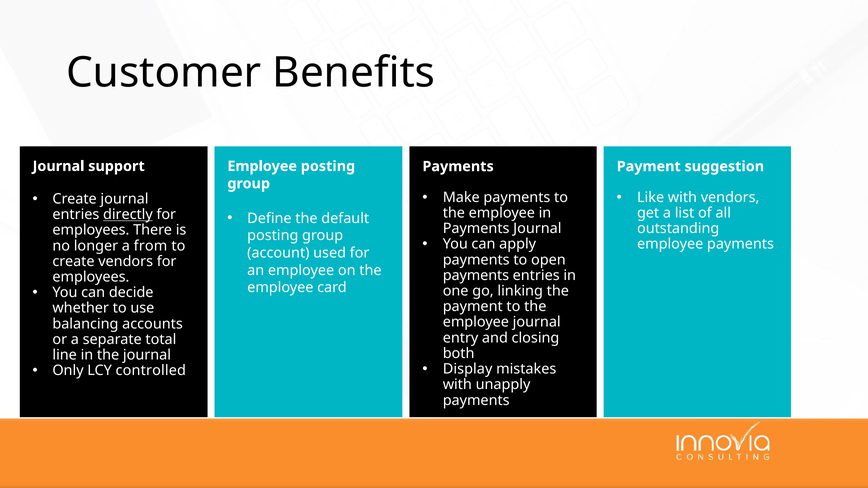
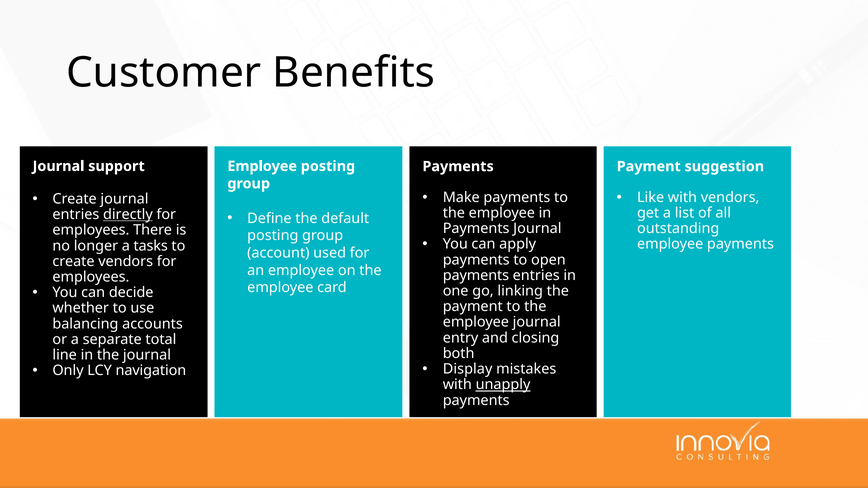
from: from -> tasks (151, 246)
controlled: controlled -> navigation (151, 371)
unapply underline: none -> present (503, 385)
